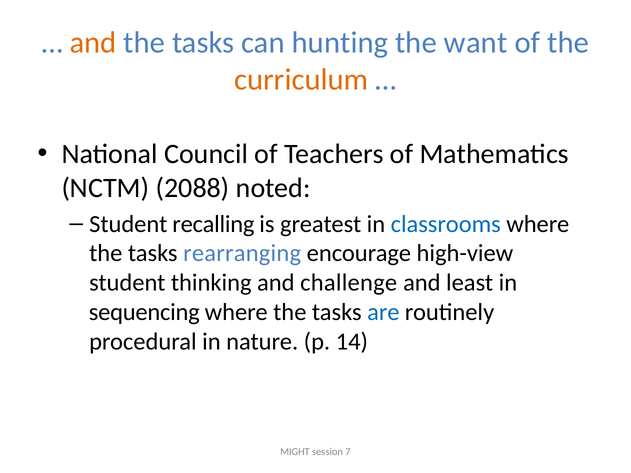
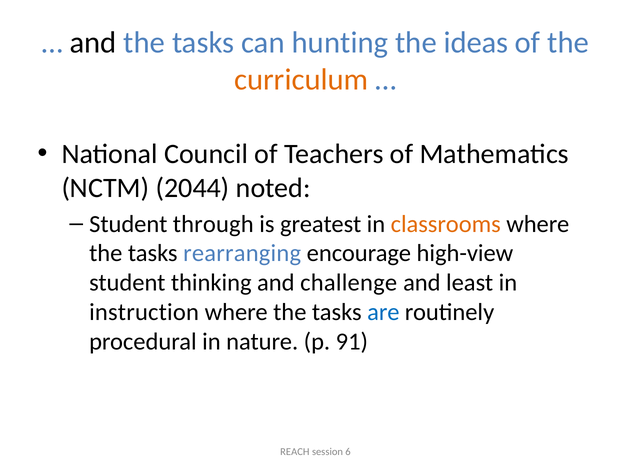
and colour: orange -> black (93, 43)
want: want -> ideas (476, 43)
2088: 2088 -> 2044 (193, 188)
recalling: recalling -> through (213, 224)
classrooms colour: blue -> orange (446, 224)
sequencing: sequencing -> instruction (144, 312)
14: 14 -> 91 (352, 342)
MIGHT: MIGHT -> REACH (295, 452)
7: 7 -> 6 (348, 452)
